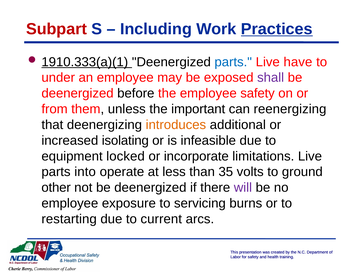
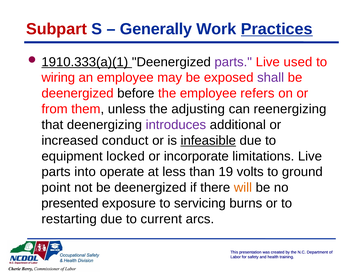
Including: Including -> Generally (156, 29)
parts colour: blue -> purple (233, 62)
have: have -> used (298, 62)
under: under -> wiring (58, 78)
employee safety: safety -> refers (257, 93)
important: important -> adjusting (198, 109)
introduces colour: orange -> purple (176, 125)
isolating: isolating -> conduct (125, 141)
infeasible underline: none -> present (208, 141)
35: 35 -> 19 (226, 172)
other: other -> point (56, 188)
will colour: purple -> orange (243, 188)
employee: employee -> presented (70, 203)
